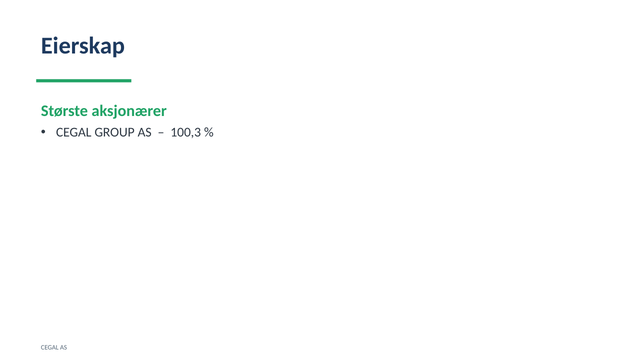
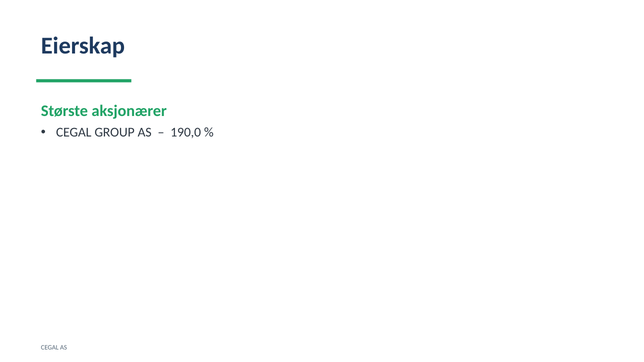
100,3: 100,3 -> 190,0 (186, 132)
